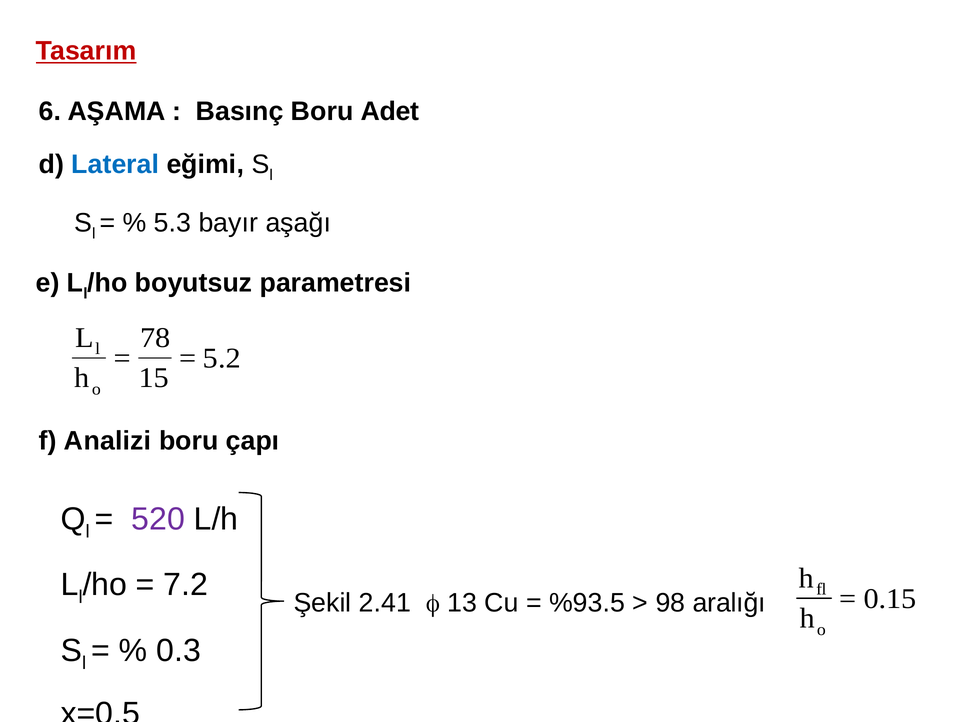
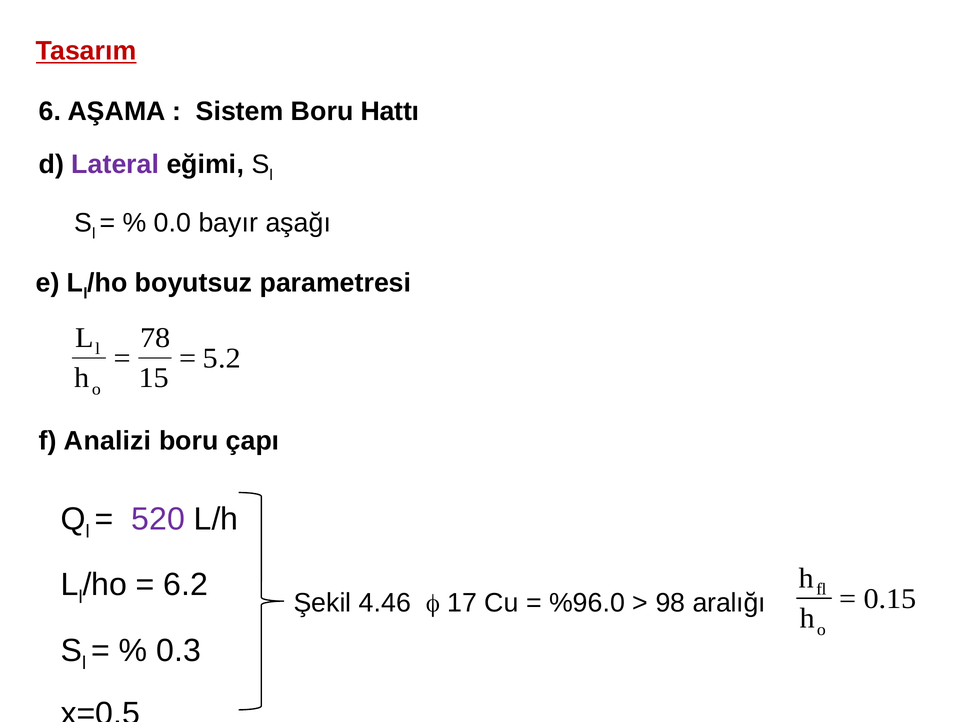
Basınç: Basınç -> Sistem (240, 111)
Adet: Adet -> Hattı (390, 111)
Lateral colour: blue -> purple (115, 164)
5.3: 5.3 -> 0.0 (173, 223)
7.2: 7.2 -> 6.2 (186, 584)
2.41: 2.41 -> 4.46 (385, 602)
13: 13 -> 17 (462, 602)
%93.5: %93.5 -> %96.0 (587, 602)
